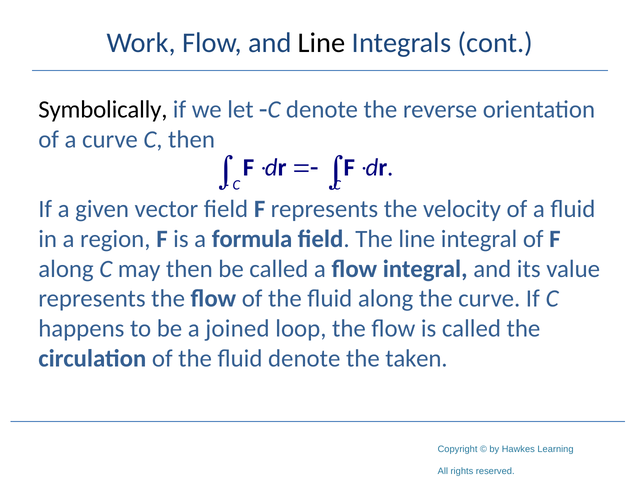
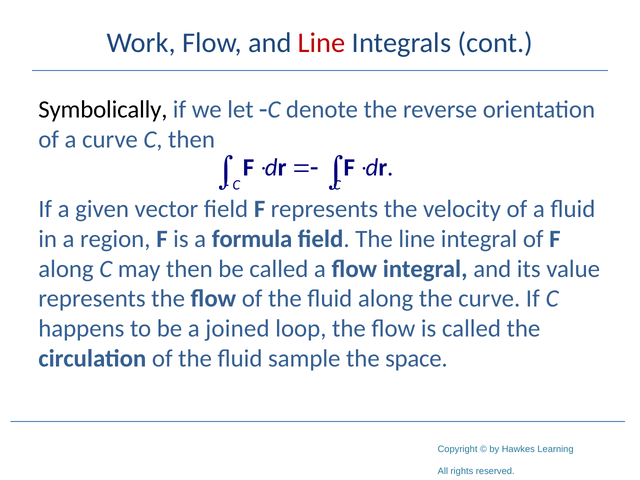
Line colour: black -> red (322, 43)
fluid denote: denote -> sample (304, 358)
taken: taken -> space (416, 358)
